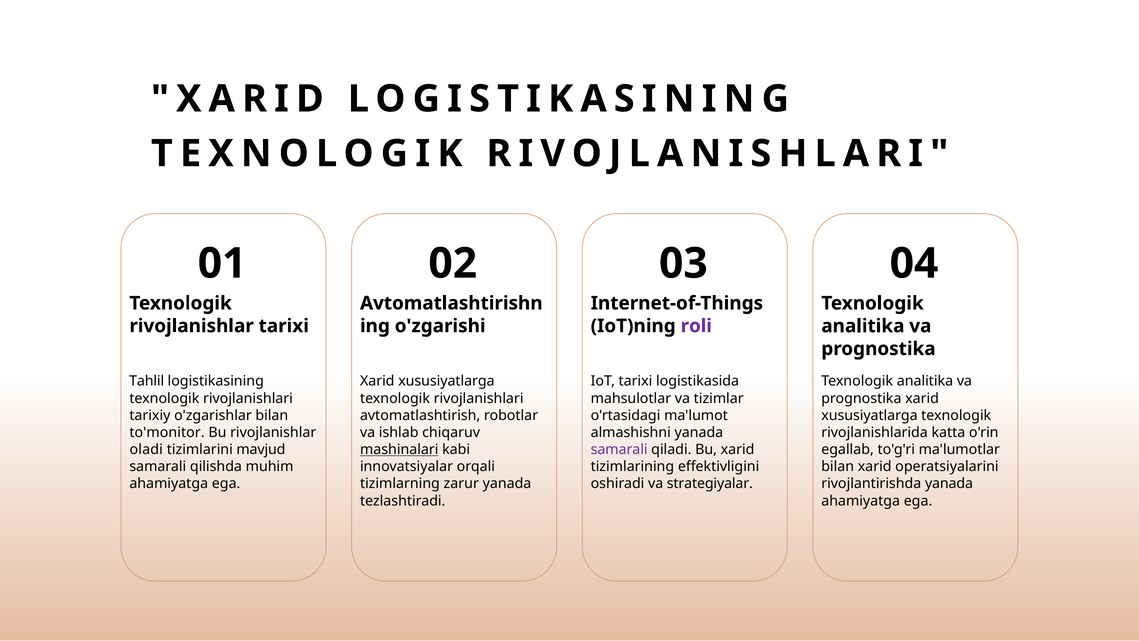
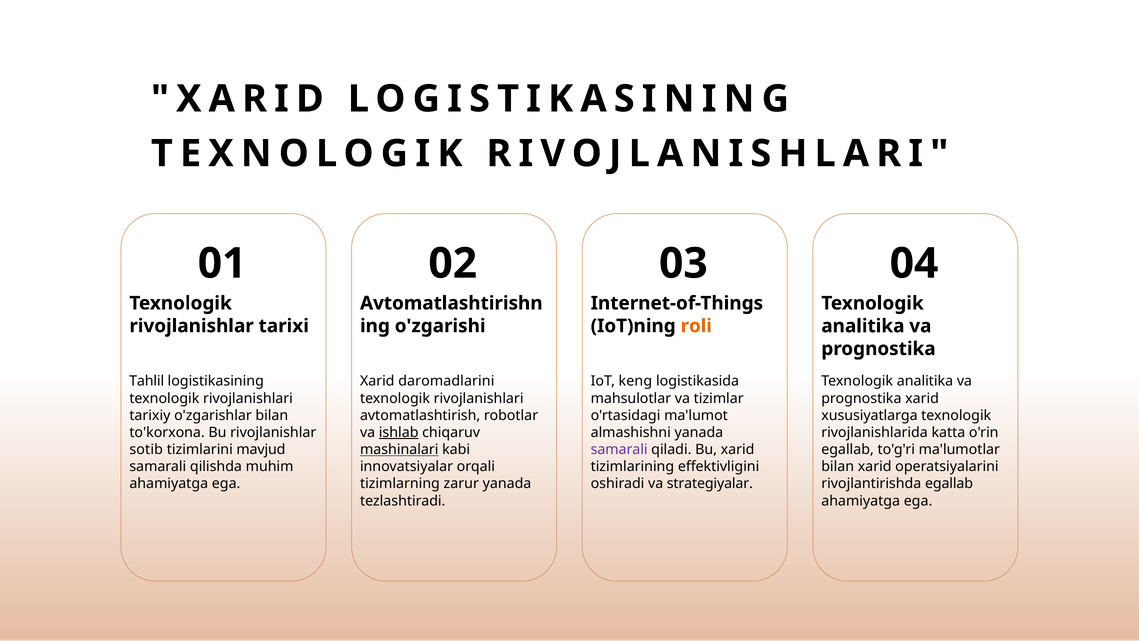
roli colour: purple -> orange (696, 326)
xususiyatlarga: xususiyatlarga -> daromadlarini (446, 381)
IoT tarixi: tarixi -> keng (635, 381)
to'monitor: to'monitor -> to'korxona (167, 432)
ishlab underline: none -> present (399, 432)
oladi: oladi -> sotib (146, 449)
rivojlantirishda yanada: yanada -> egallab (949, 484)
